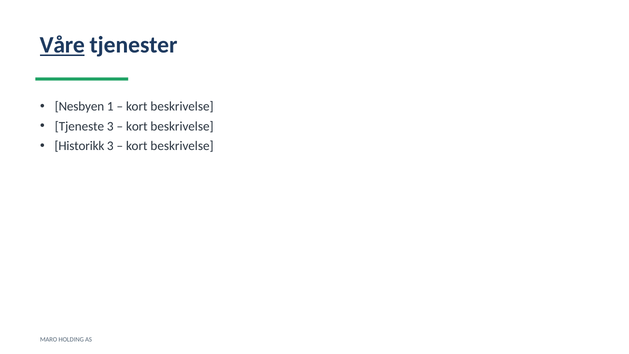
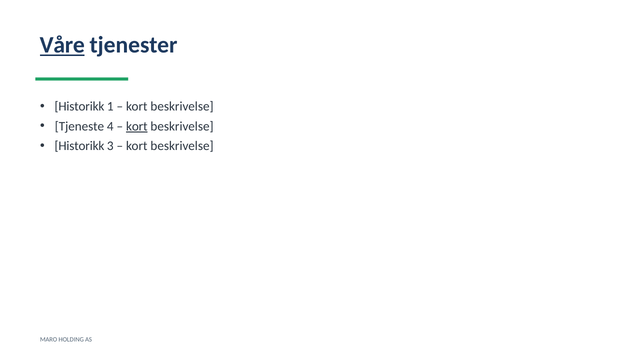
Nesbyen: Nesbyen -> Historikk (79, 107)
Tjeneste 3: 3 -> 4 (110, 126)
kort underline: none -> present (137, 126)
